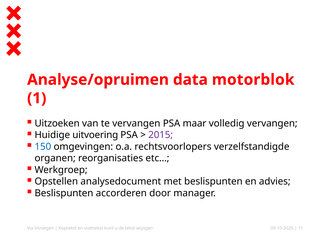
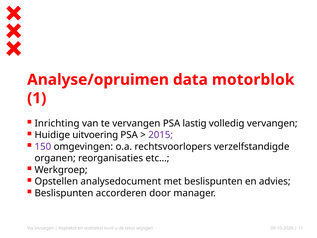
Uitzoeken: Uitzoeken -> Inrichting (57, 123)
maar: maar -> lastig (195, 123)
150 colour: blue -> purple (43, 146)
